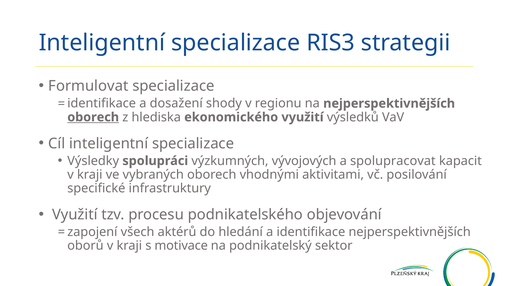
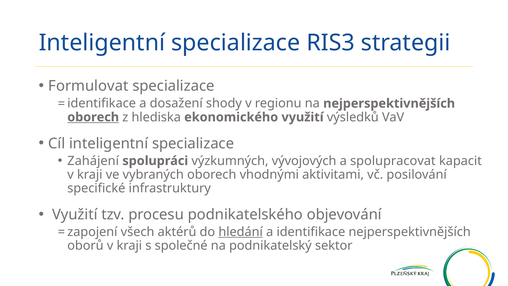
Výsledky: Výsledky -> Zahájení (93, 161)
hledání underline: none -> present (241, 232)
motivace: motivace -> společné (181, 245)
